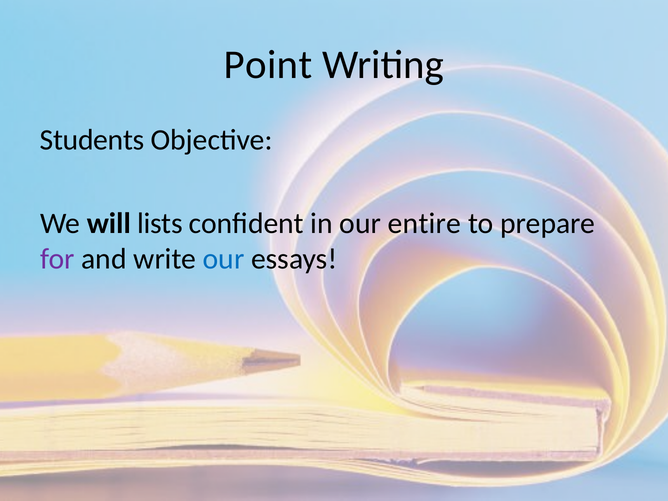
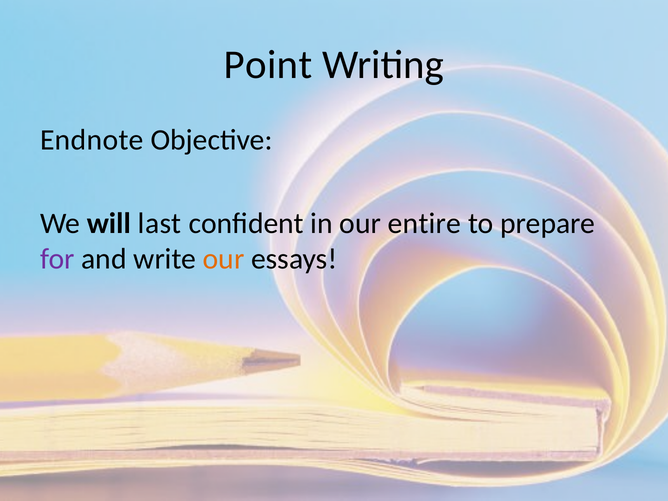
Students: Students -> Endnote (92, 140)
lists: lists -> last (160, 223)
our colour: blue -> orange (224, 259)
